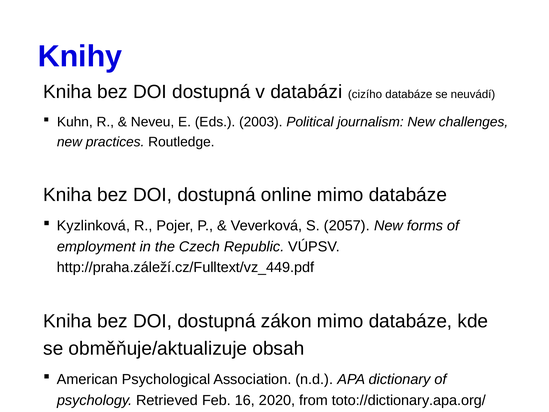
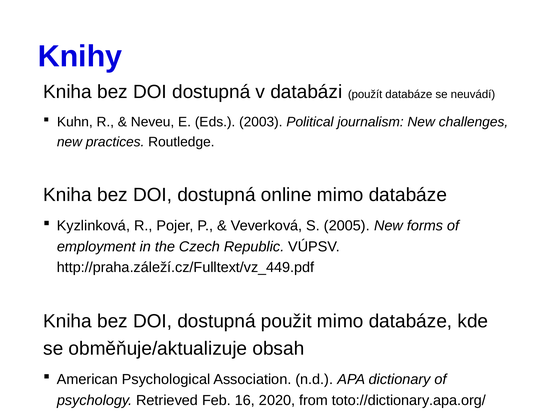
cizího: cizího -> použít (365, 94)
2057: 2057 -> 2005 (347, 226)
zákon: zákon -> použit (286, 321)
